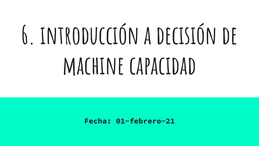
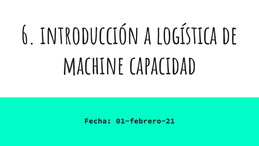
decisión: decisión -> logística (187, 36)
